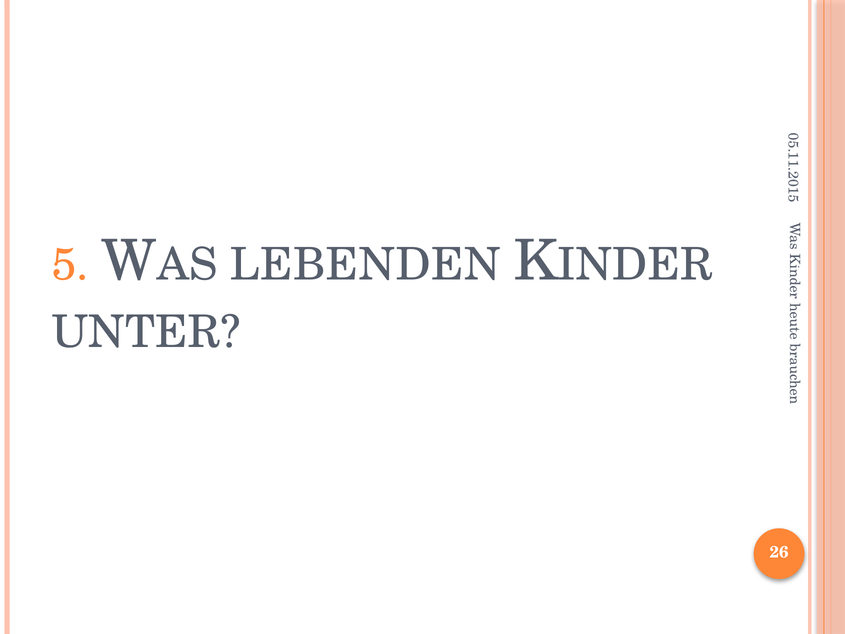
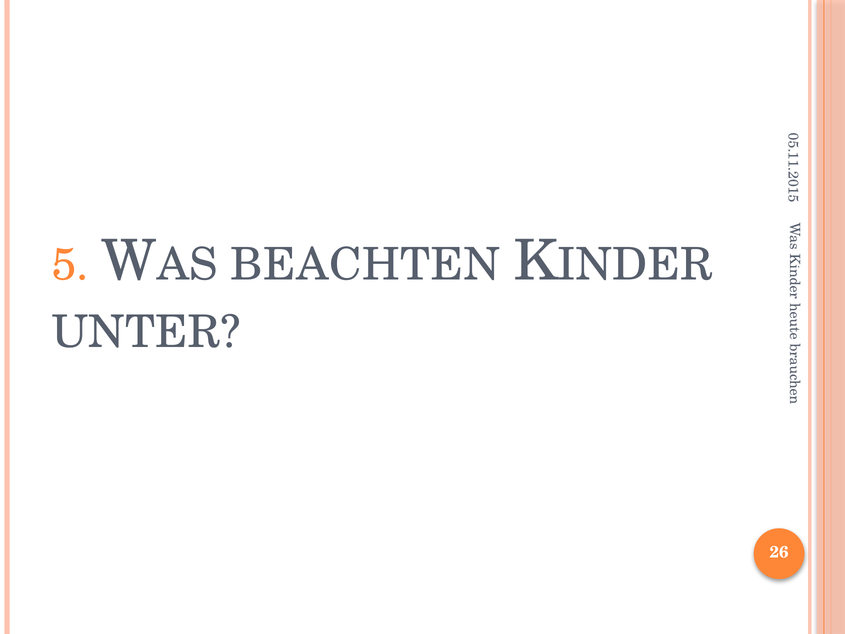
LEBENDEN: LEBENDEN -> BEACHTEN (365, 265)
